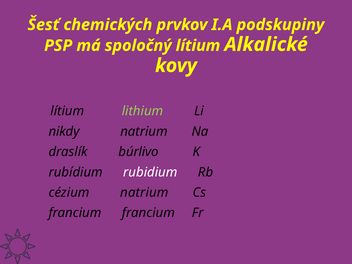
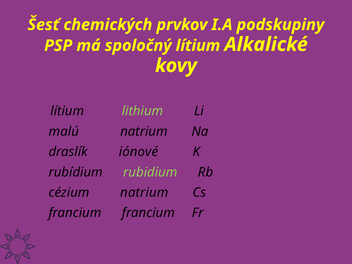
nikdy: nikdy -> malú (64, 131)
búrlivo: búrlivo -> iónové (138, 152)
rubidium colour: white -> light green (150, 172)
